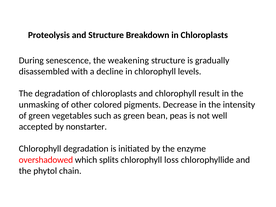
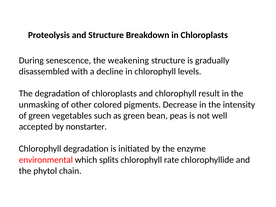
overshadowed: overshadowed -> environmental (46, 160)
loss: loss -> rate (172, 160)
